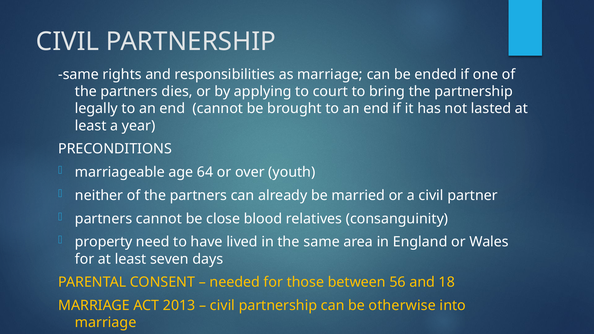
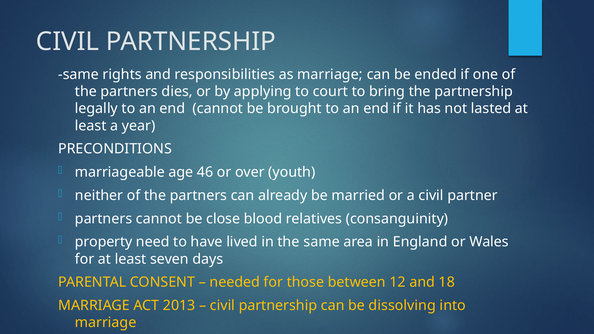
64: 64 -> 46 (205, 172)
56: 56 -> 12 (398, 282)
otherwise: otherwise -> dissolving (402, 306)
